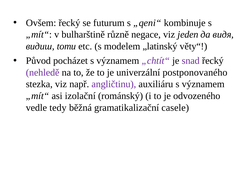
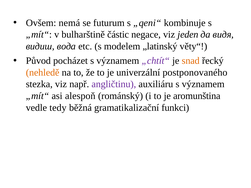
Ovšem řecký: řecký -> nemá (69, 23)
různě: různě -> částic (118, 35)
tomu: tomu -> вода (66, 46)
snad colour: purple -> orange (191, 61)
nehledě colour: purple -> orange (43, 73)
izolační: izolační -> alespoň (80, 96)
odvozeného: odvozeného -> aromunština (197, 96)
casele: casele -> funkci (175, 108)
